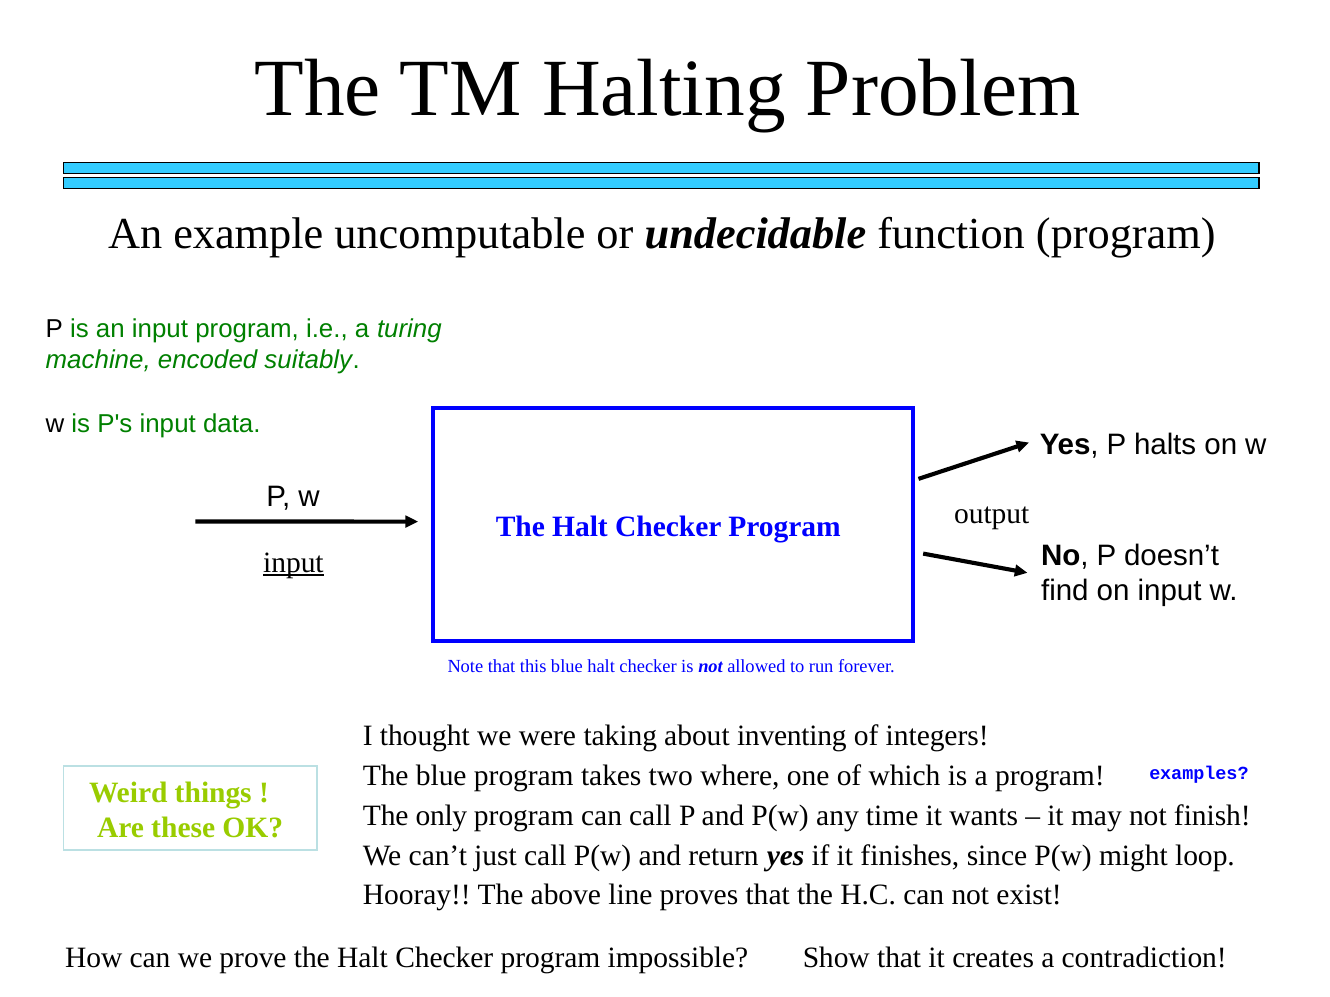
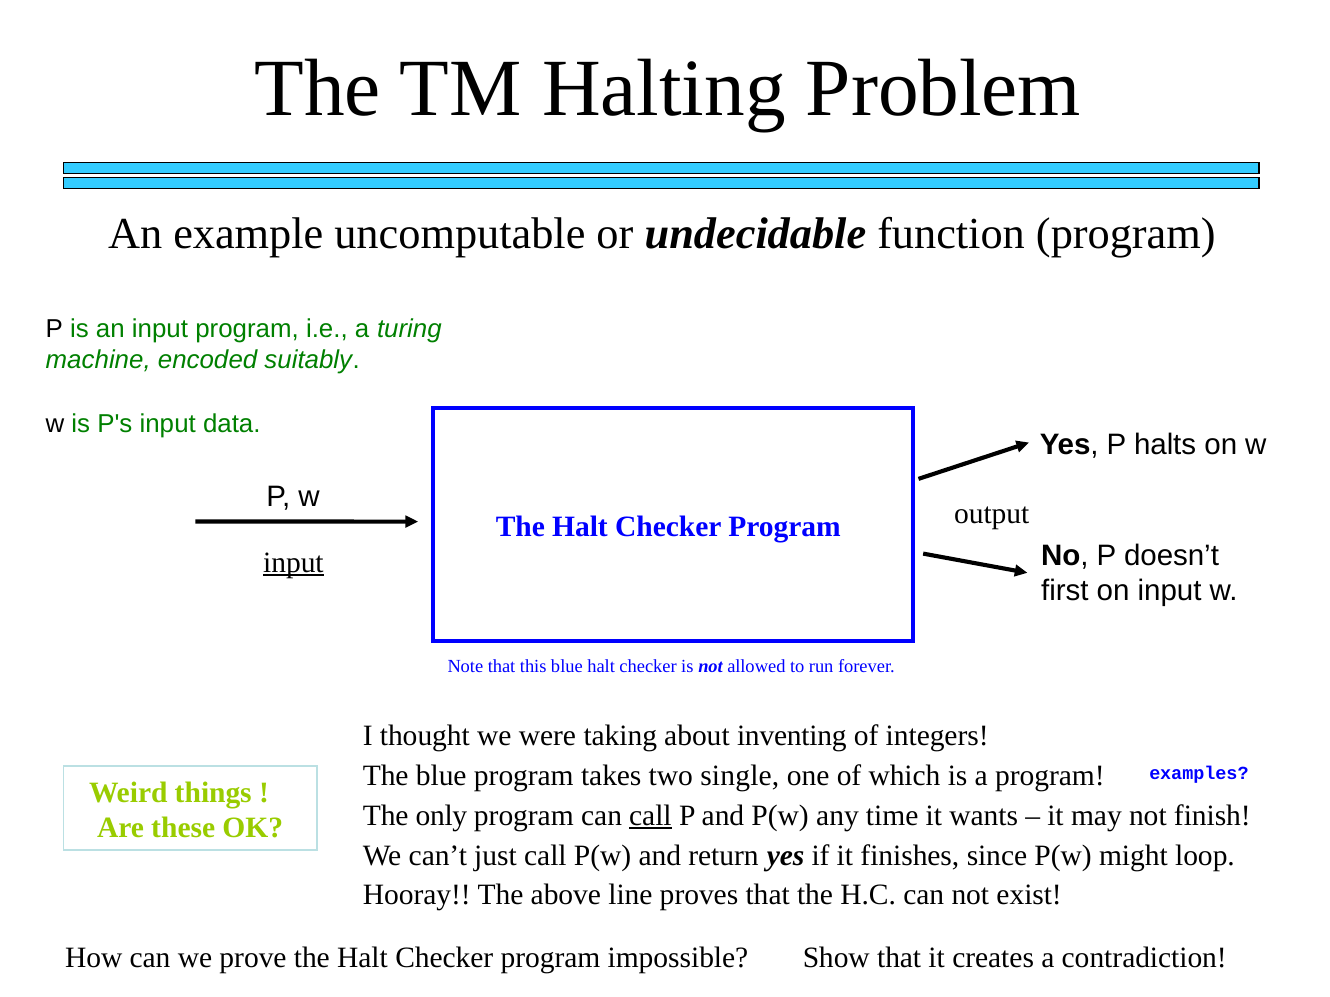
find: find -> first (1065, 591)
where: where -> single (740, 776)
call underline: none -> present (650, 816)
